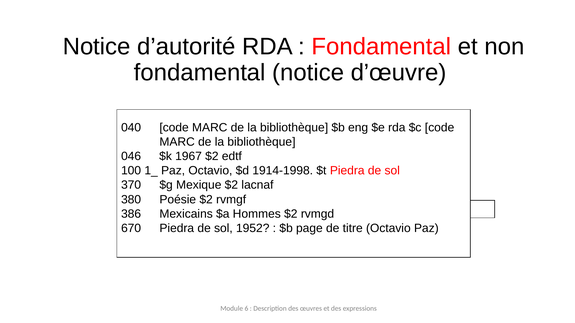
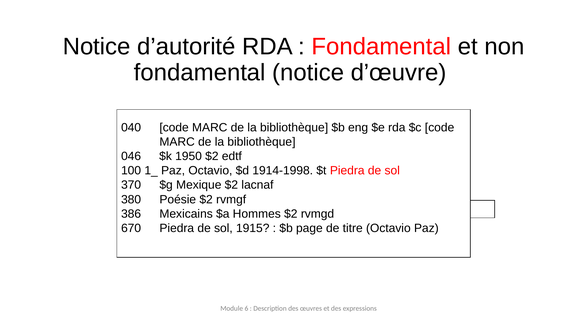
1967: 1967 -> 1950 (189, 157)
1952: 1952 -> 1915 (253, 228)
